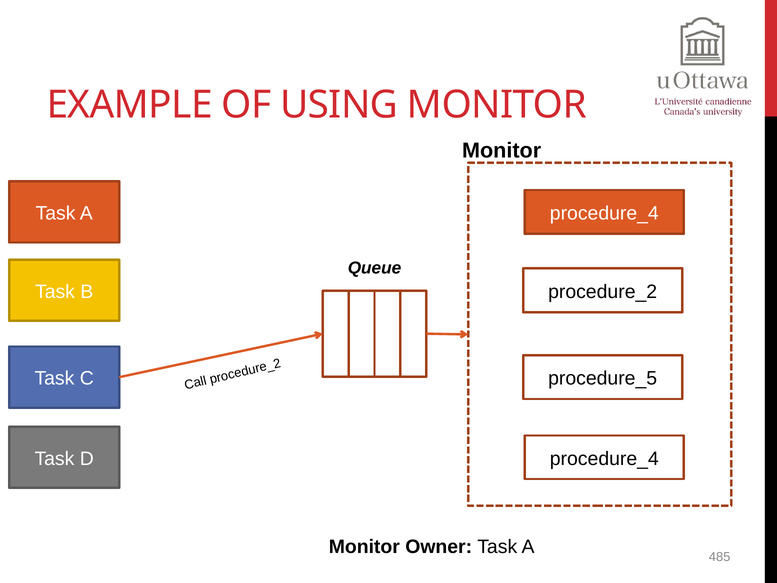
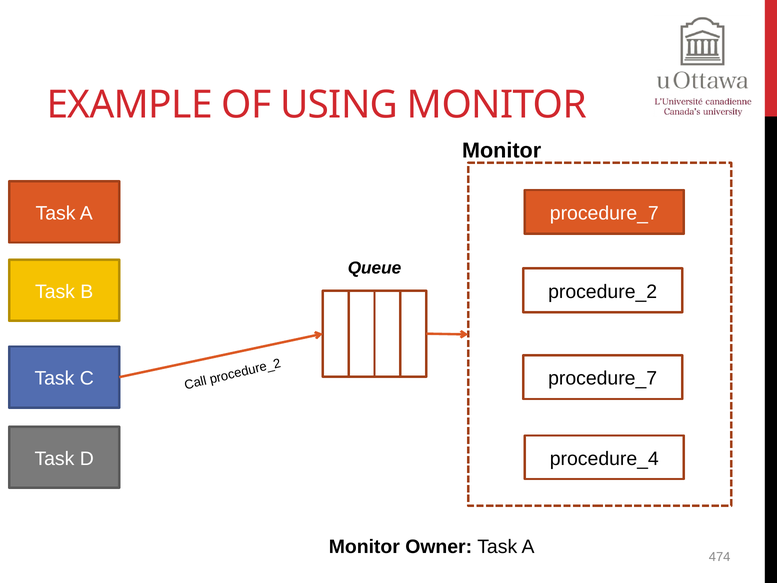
procedure_4: procedure_4 -> procedure_7 (604, 213)
procedure_5: procedure_5 -> procedure_7 (603, 378)
485: 485 -> 474 (720, 557)
